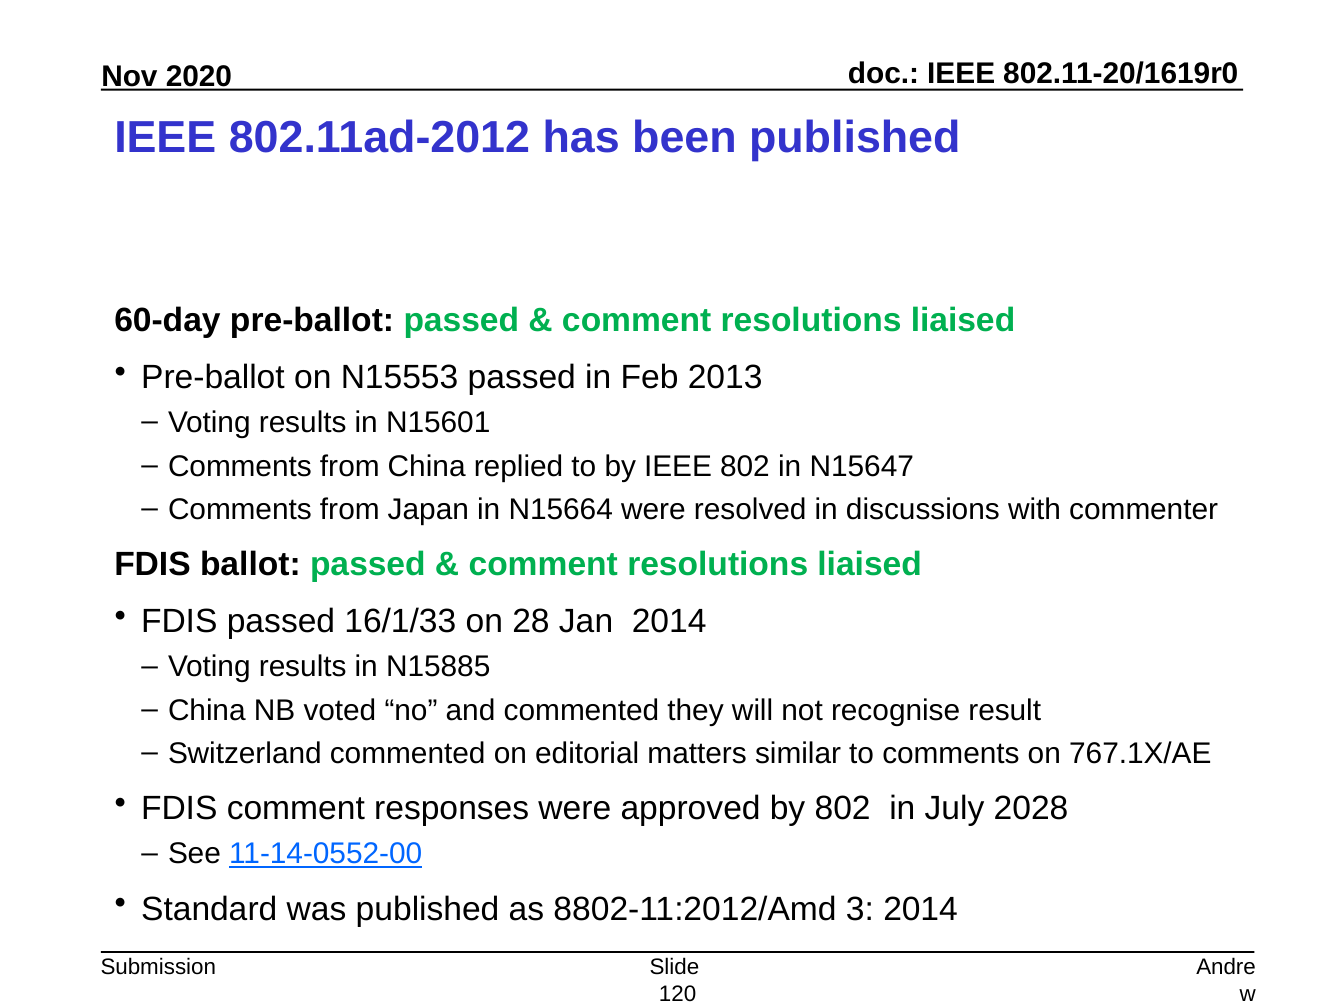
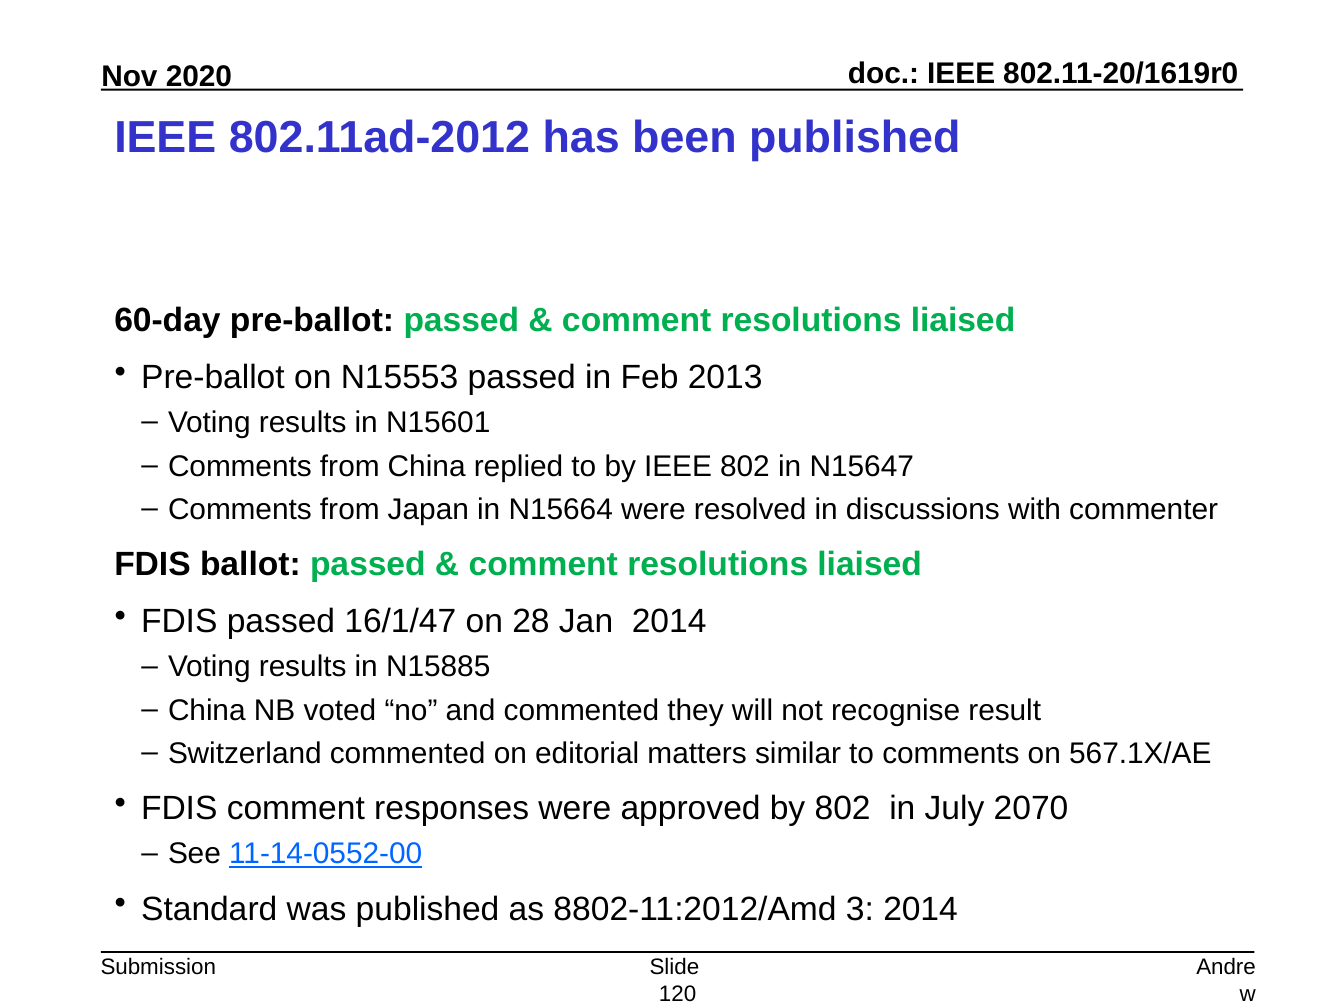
16/1/33: 16/1/33 -> 16/1/47 (400, 622)
767.1X/AE: 767.1X/AE -> 567.1X/AE (1140, 754)
2028: 2028 -> 2070 (1031, 809)
